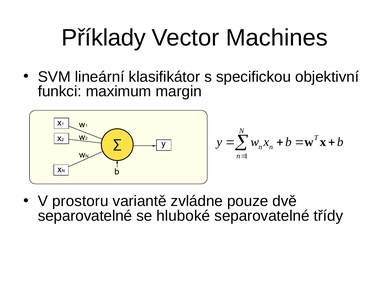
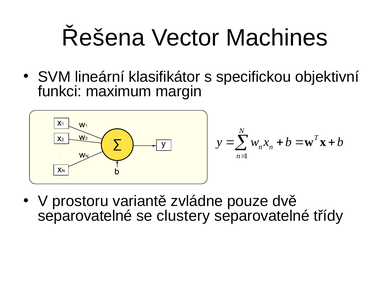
Příklady: Příklady -> Řešena (103, 38)
hluboké: hluboké -> clustery (183, 216)
